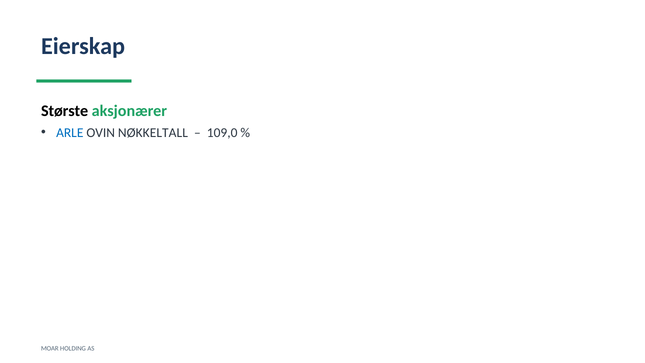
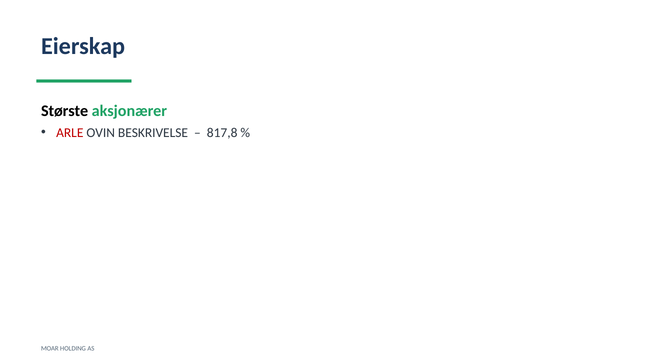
ARLE colour: blue -> red (70, 133)
NØKKELTALL: NØKKELTALL -> BESKRIVELSE (153, 133)
109,0: 109,0 -> 817,8 (222, 133)
